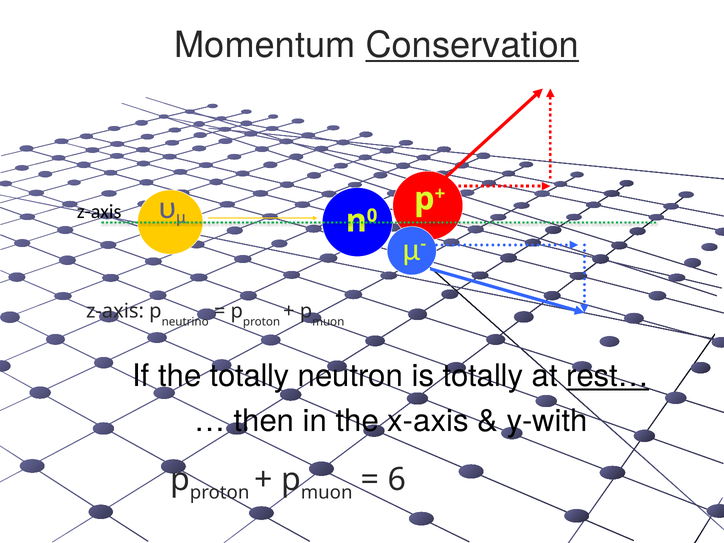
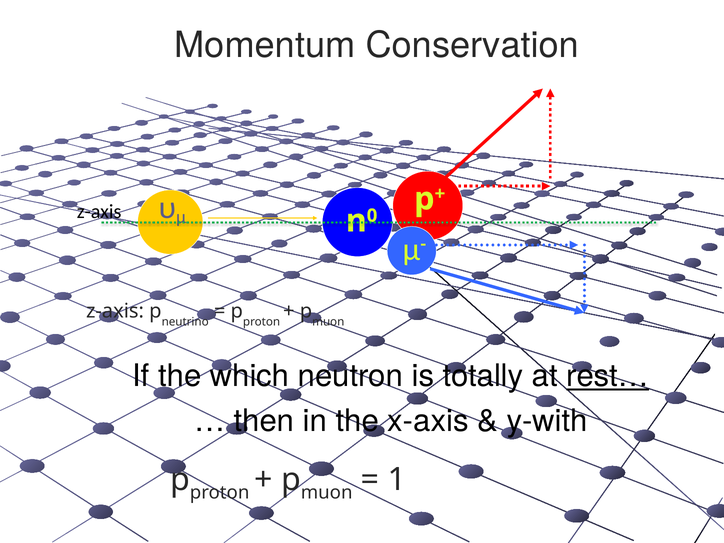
Conservation underline: present -> none (472, 45)
the totally: totally -> which (250, 376)
6: 6 -> 1 (397, 479)
